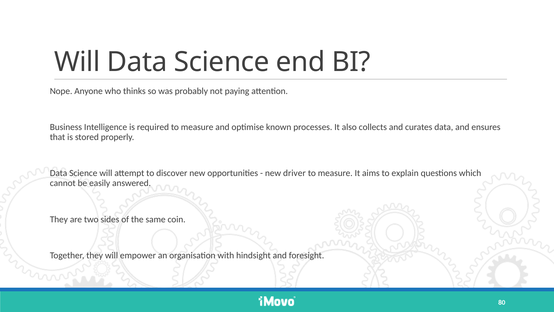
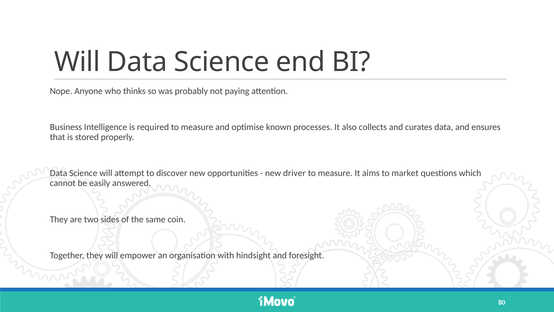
explain: explain -> market (405, 173)
